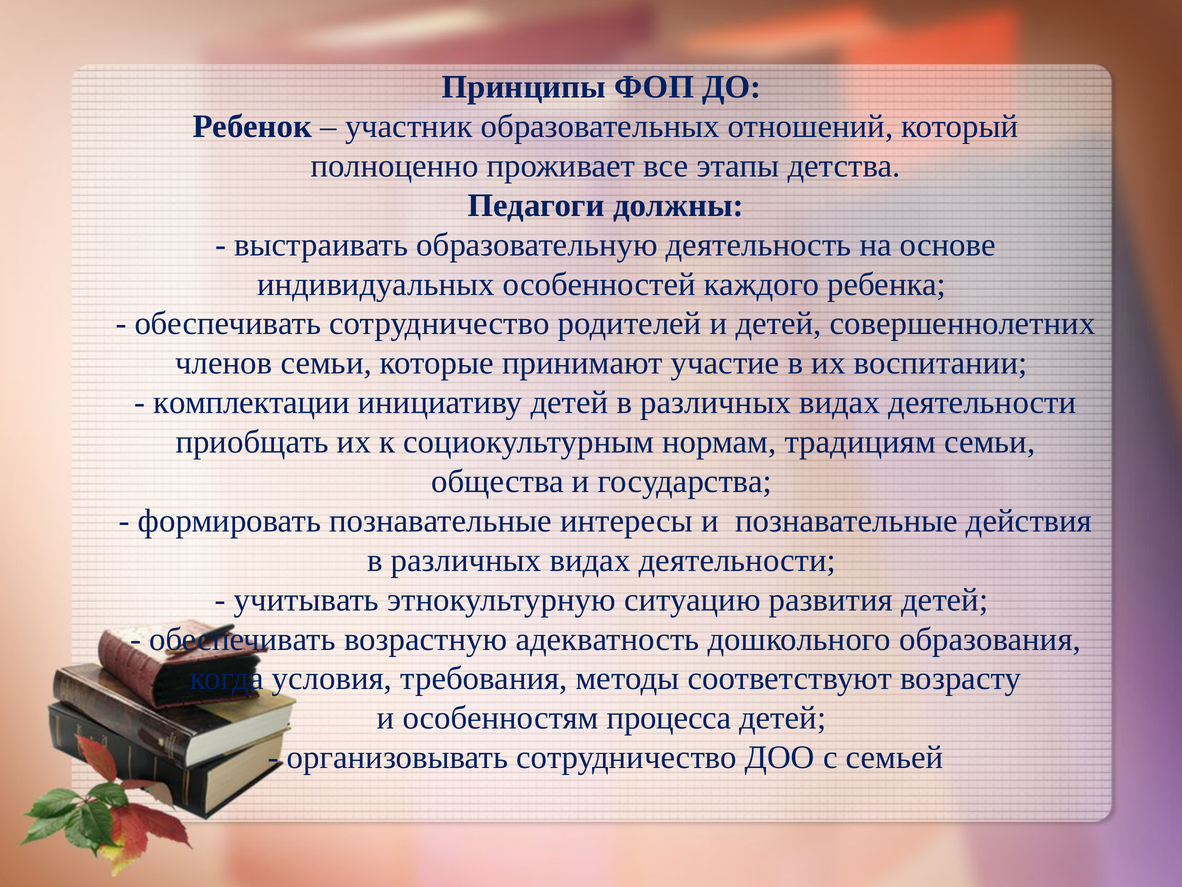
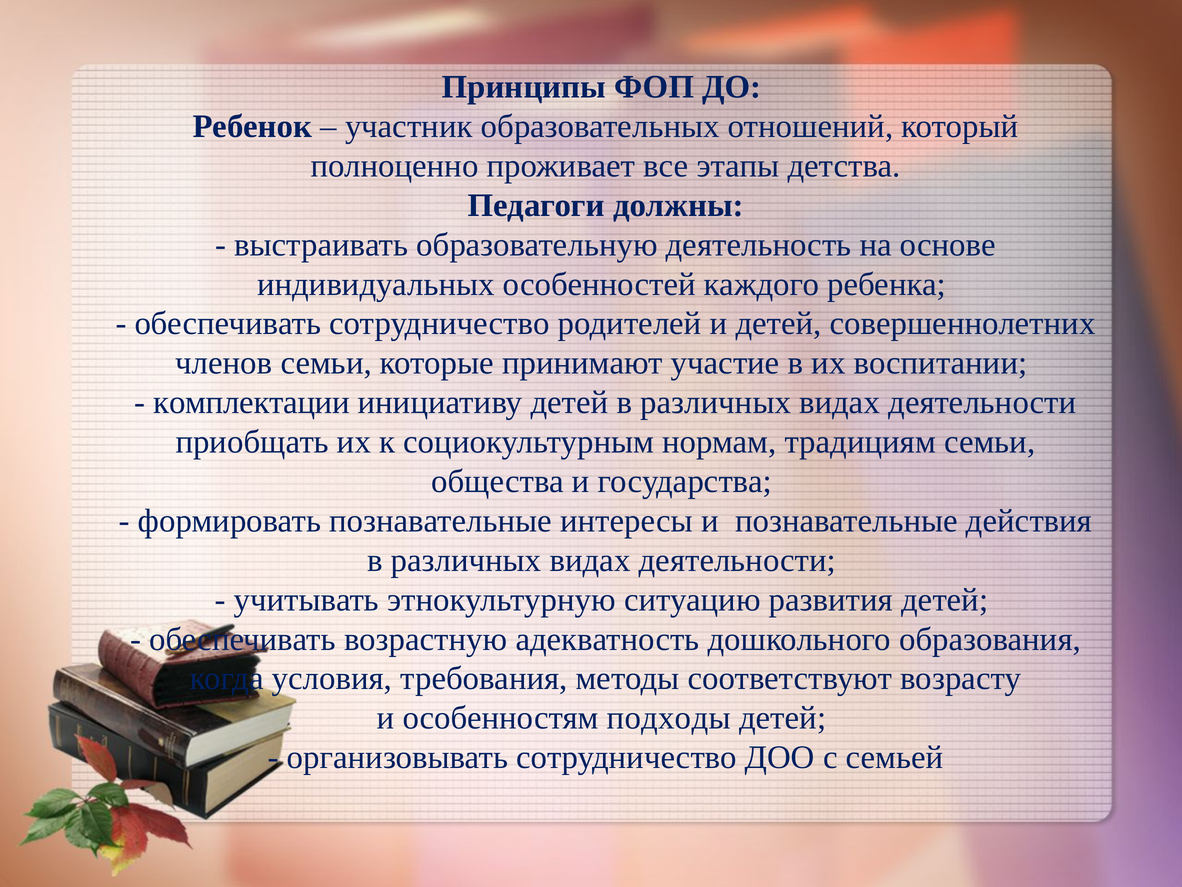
процесса: процесса -> подходы (669, 718)
